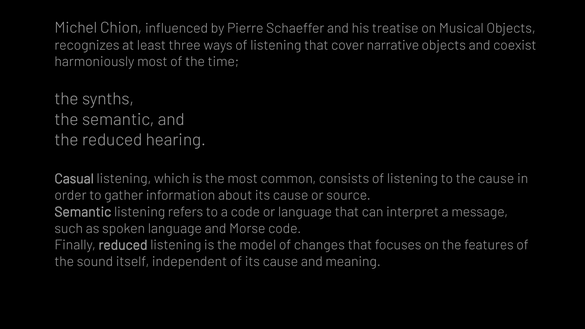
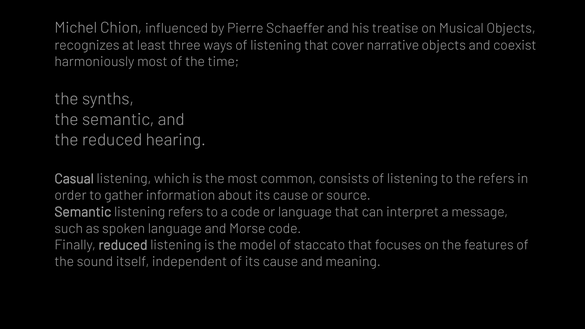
the cause: cause -> refers (496, 179)
changes: changes -> staccato (320, 245)
